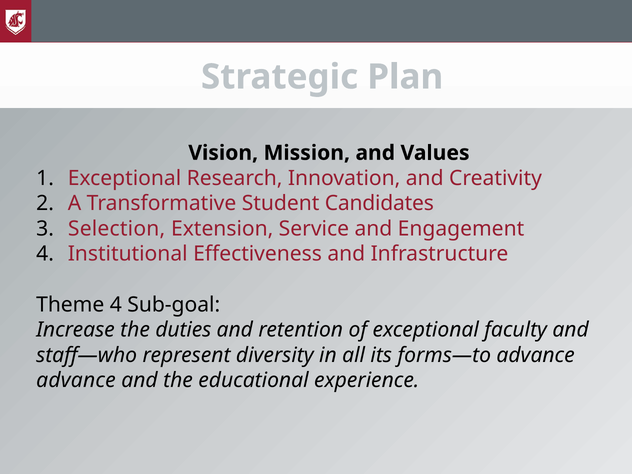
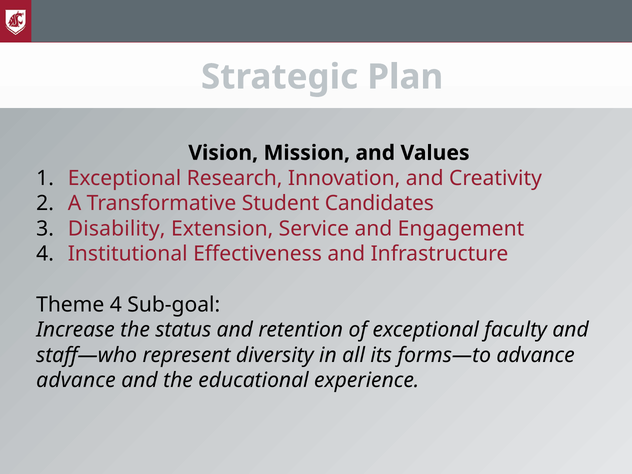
Selection: Selection -> Disability (117, 229)
duties: duties -> status (183, 330)
